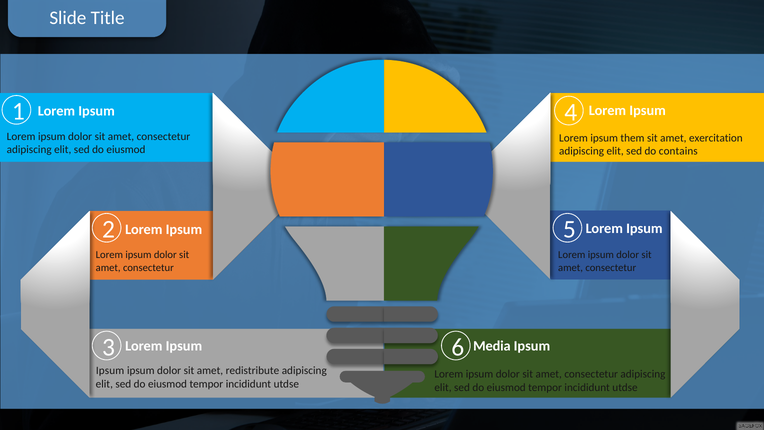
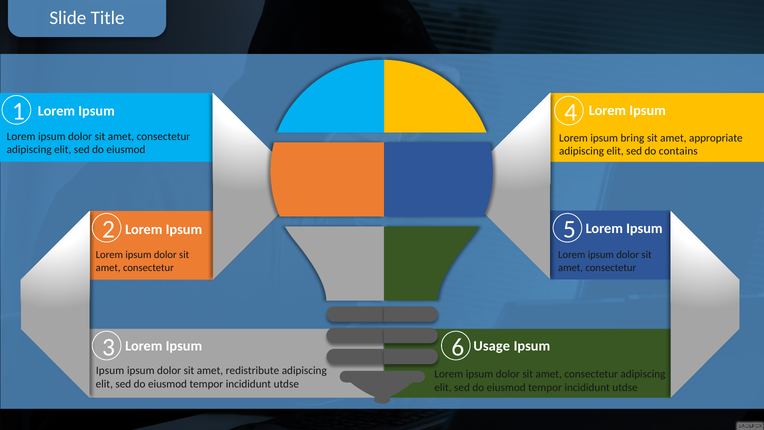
them: them -> bring (632, 138)
exercitation: exercitation -> appropriate (716, 138)
Media: Media -> Usage (492, 346)
